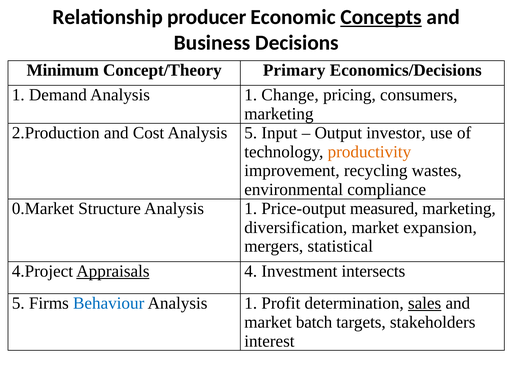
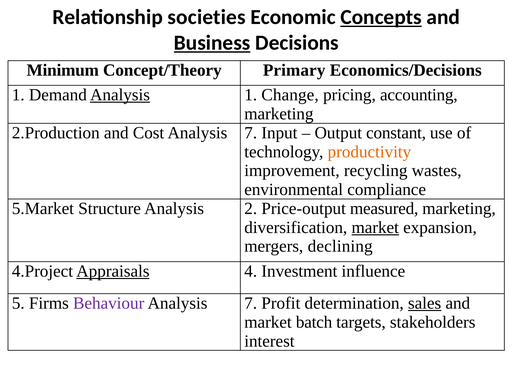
producer: producer -> societies (207, 17)
Business underline: none -> present (212, 43)
Analysis underline: none -> present (120, 95)
consumers: consumers -> accounting (419, 95)
Cost Analysis 5: 5 -> 7 (251, 133)
investor: investor -> constant (396, 133)
0.Market: 0.Market -> 5.Market (43, 208)
Structure Analysis 1: 1 -> 2 (251, 208)
market underline: none -> present (375, 227)
statistical: statistical -> declining (340, 246)
intersects: intersects -> influence (373, 271)
Behaviour colour: blue -> purple (109, 303)
1: 1 -> 7 (251, 303)
